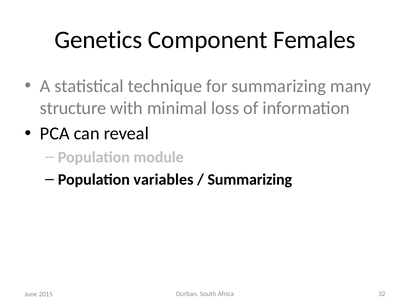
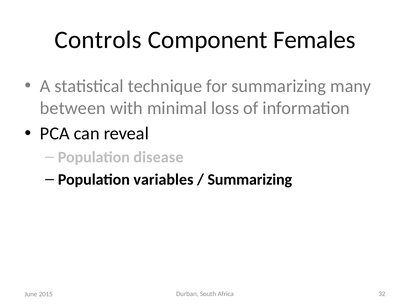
Genetics: Genetics -> Controls (98, 40)
structure: structure -> between (73, 108)
module: module -> disease (158, 157)
